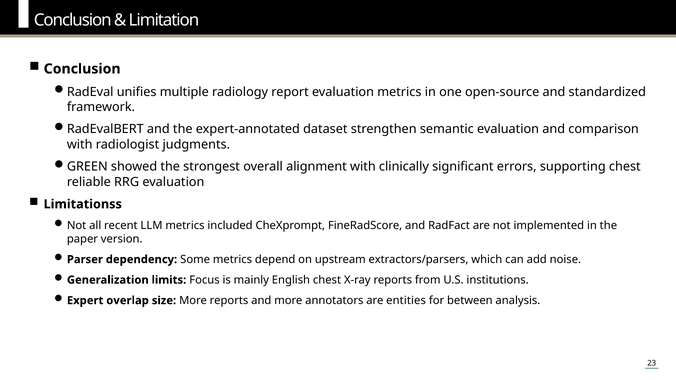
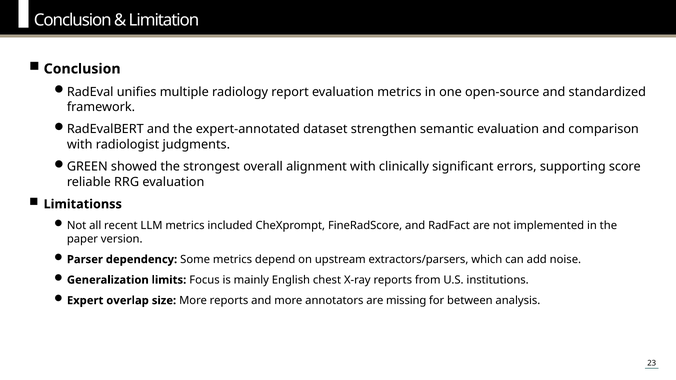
supporting chest: chest -> score (625, 167)
entities: entities -> missing (406, 301)
